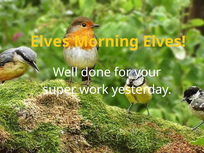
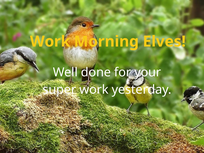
Elves: Elves -> Work (50, 42)
